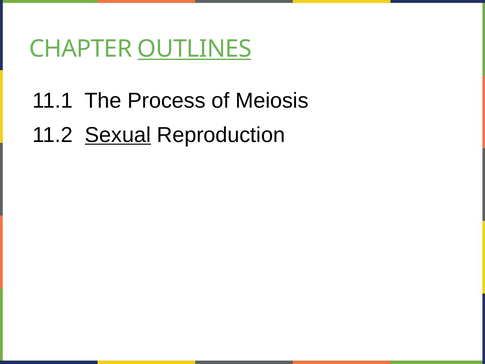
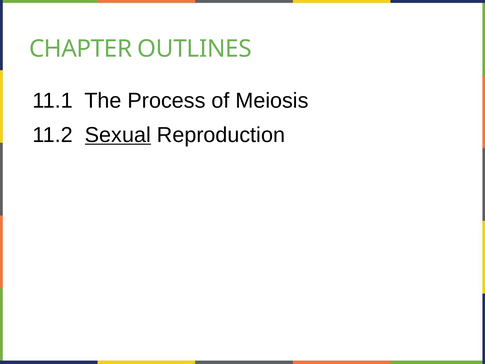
OUTLINES underline: present -> none (195, 49)
